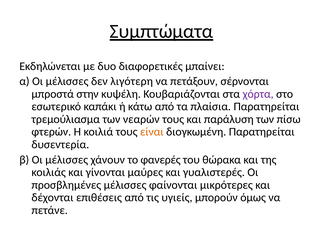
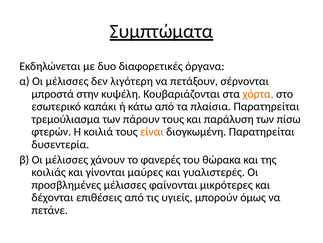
μπαίνει: μπαίνει -> όργανα (205, 66)
χόρτα colour: purple -> orange (258, 94)
νεαρών: νεαρών -> πάρουν (141, 119)
